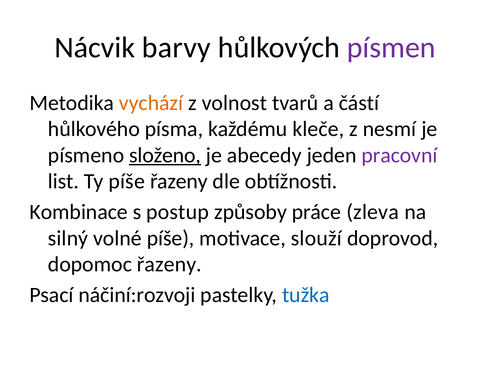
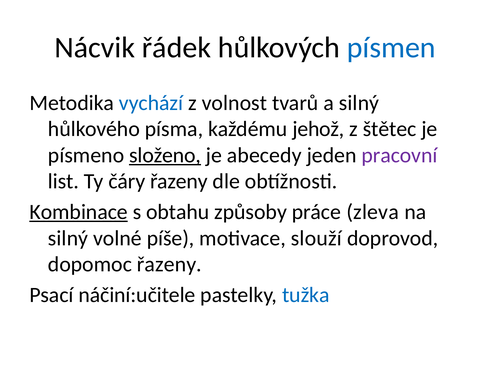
barvy: barvy -> řádek (176, 48)
písmen colour: purple -> blue (391, 48)
vychází colour: orange -> blue (151, 103)
a částí: částí -> silný (359, 103)
kleče: kleče -> jehož (318, 129)
nesmí: nesmí -> štětec (390, 129)
Ty píše: píše -> čáry (127, 182)
Kombinace underline: none -> present (79, 212)
postup: postup -> obtahu (178, 212)
náčiní:rozvoji: náčiní:rozvoji -> náčiní:učitele (137, 295)
